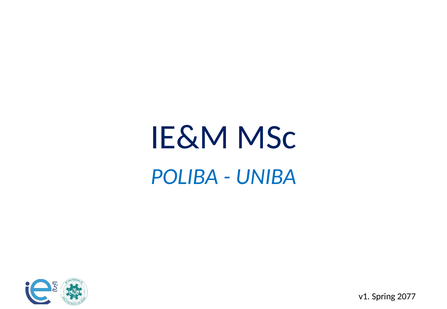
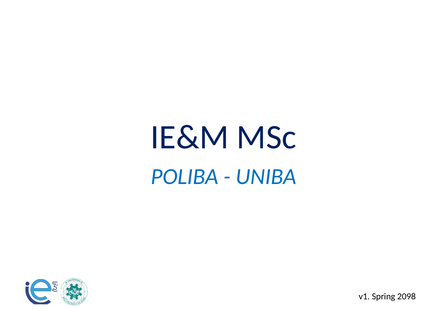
2077: 2077 -> 2098 (406, 297)
